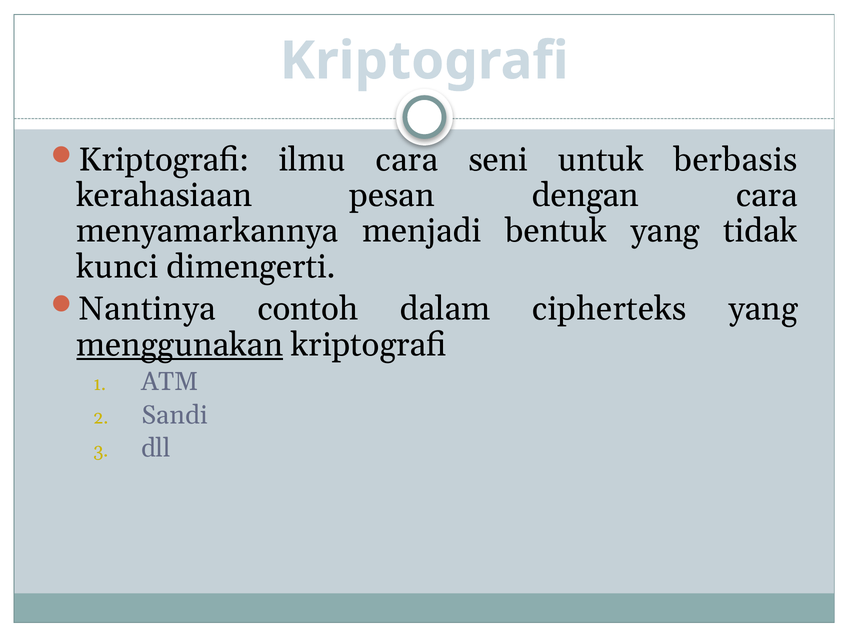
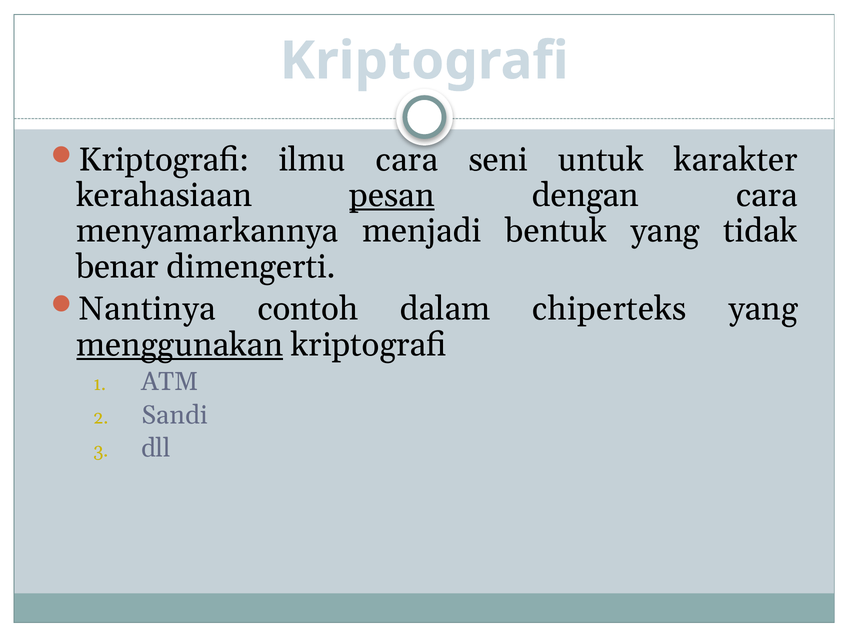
berbasis: berbasis -> karakter (736, 160)
pesan underline: none -> present (392, 195)
kunci: kunci -> benar (118, 267)
cipherteks: cipherteks -> chiperteks (609, 309)
